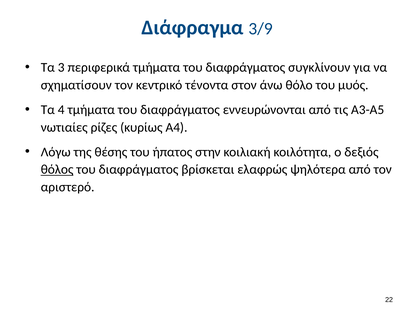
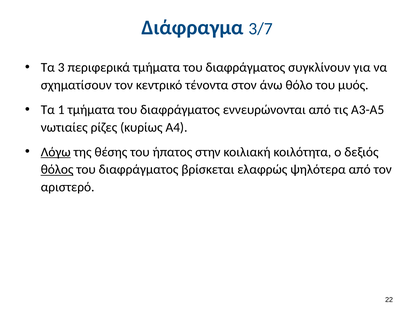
3/9: 3/9 -> 3/7 (261, 29)
4: 4 -> 1 (61, 110)
Λόγω underline: none -> present (56, 152)
